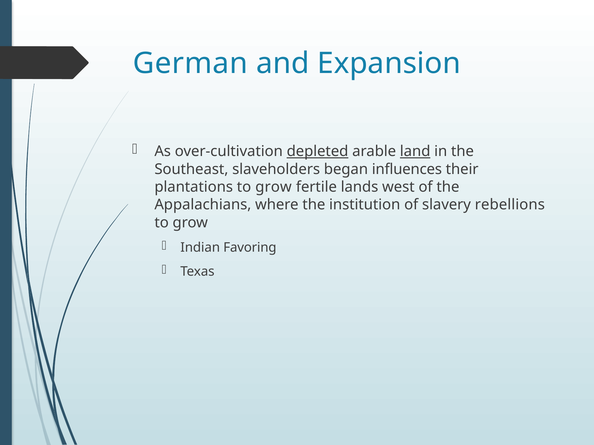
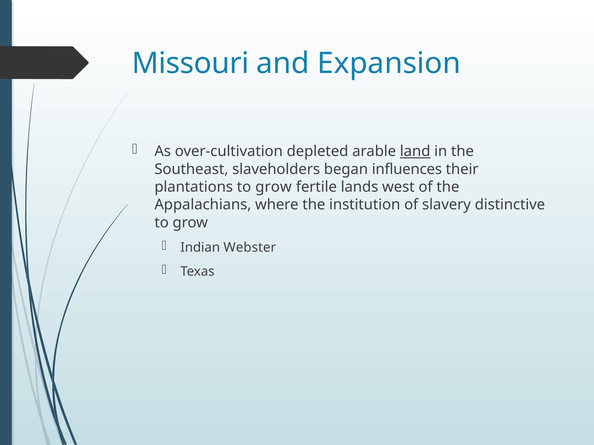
German: German -> Missouri (191, 63)
depleted underline: present -> none (318, 152)
rebellions: rebellions -> distinctive (510, 205)
Favoring: Favoring -> Webster (250, 248)
